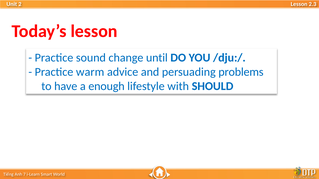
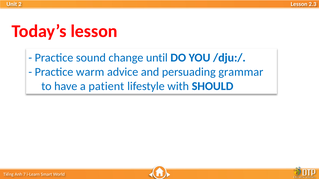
problems: problems -> grammar (241, 72)
enough: enough -> patient (106, 87)
